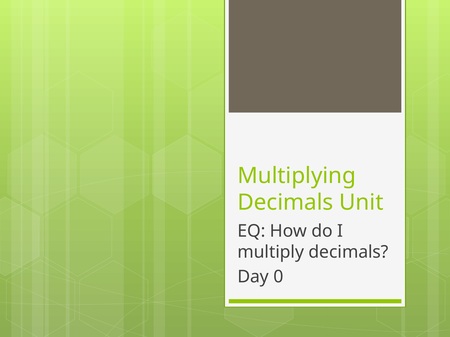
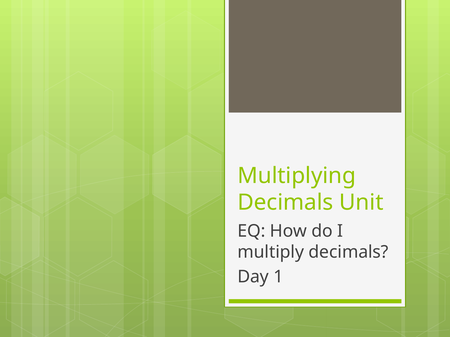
0: 0 -> 1 (278, 277)
